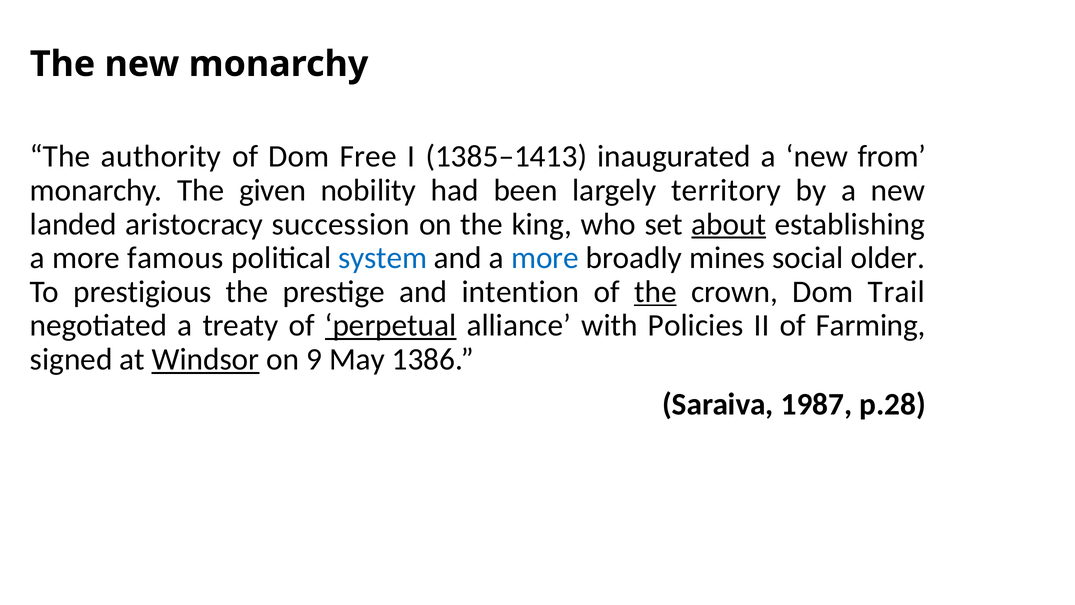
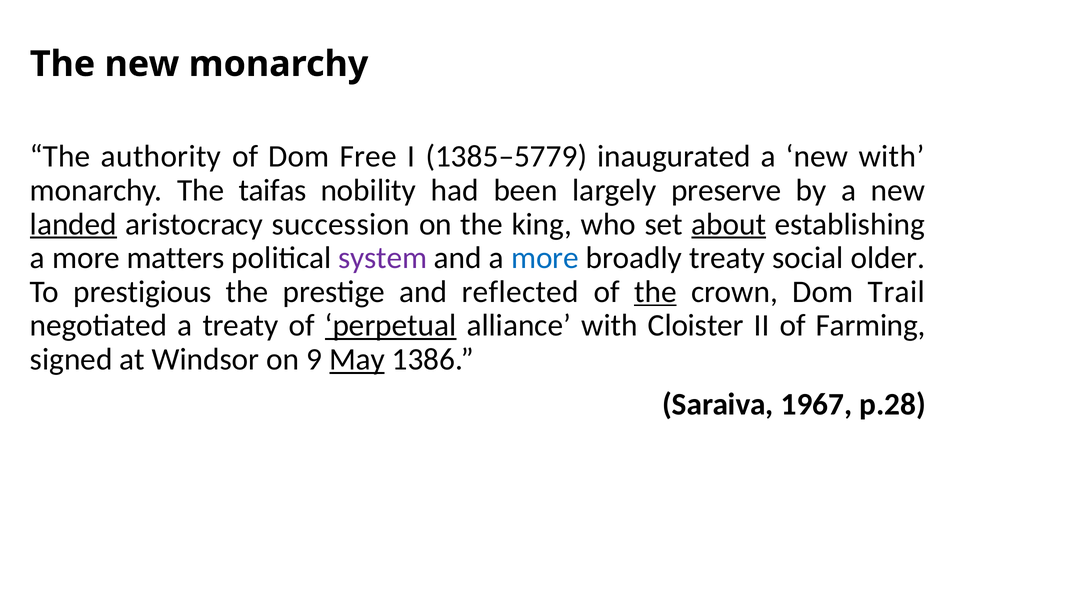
1385–1413: 1385–1413 -> 1385–5779 (506, 156)
new from: from -> with (892, 156)
given: given -> taifas (273, 190)
territory: territory -> preserve (726, 190)
landed underline: none -> present (73, 224)
famous: famous -> matters (176, 258)
system colour: blue -> purple (383, 258)
broadly mines: mines -> treaty (727, 258)
intention: intention -> reflected (520, 292)
Policies: Policies -> Cloister (696, 325)
Windsor underline: present -> none (206, 359)
May underline: none -> present (357, 359)
1987: 1987 -> 1967 (816, 404)
